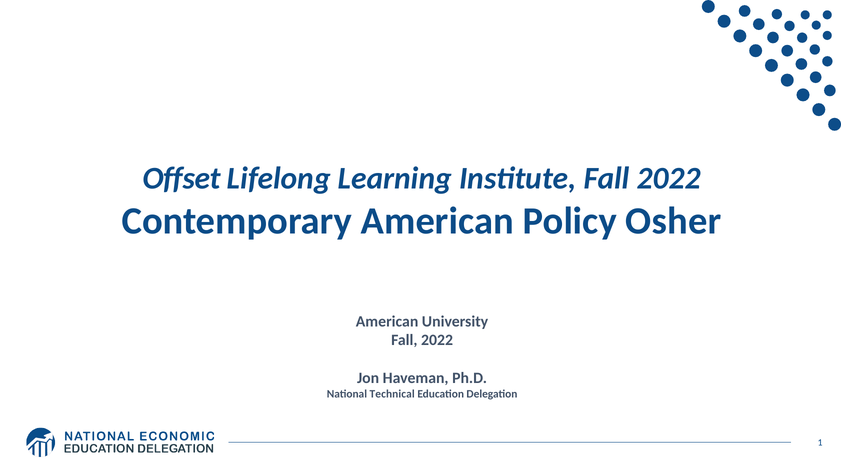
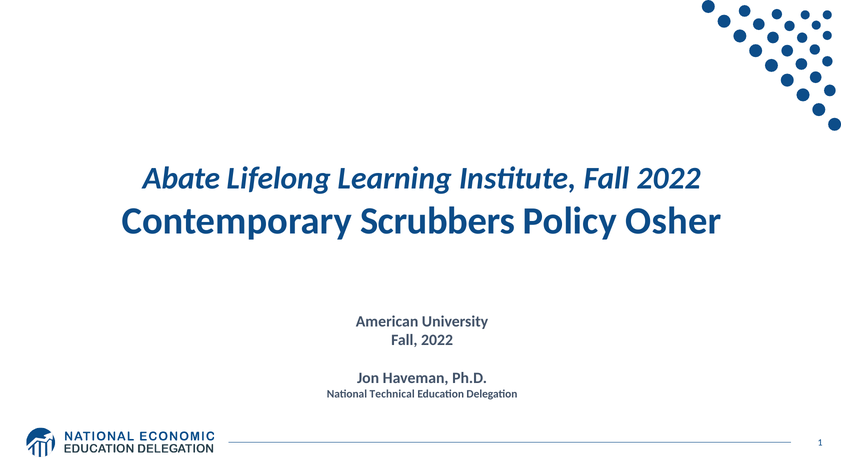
Offset: Offset -> Abate (182, 178)
Contemporary American: American -> Scrubbers (438, 221)
